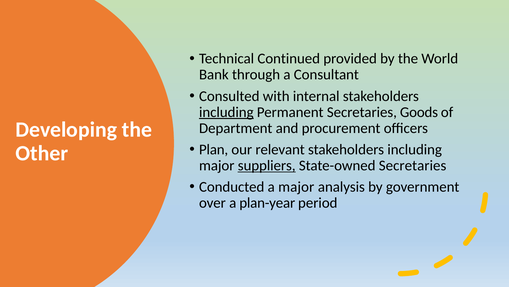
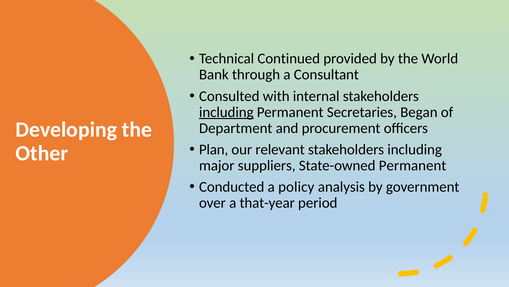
Goods: Goods -> Began (419, 112)
suppliers underline: present -> none (267, 165)
State-owned Secretaries: Secretaries -> Permanent (413, 165)
a major: major -> policy (296, 187)
plan-year: plan-year -> that-year (267, 203)
